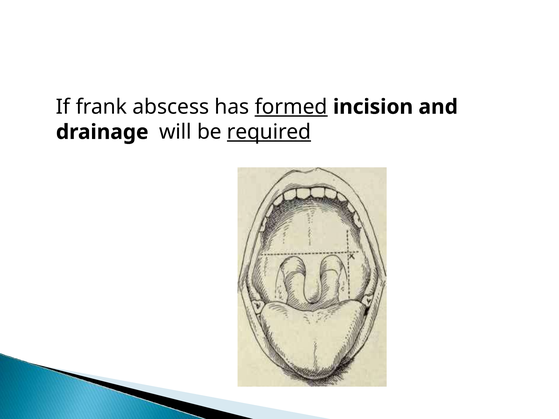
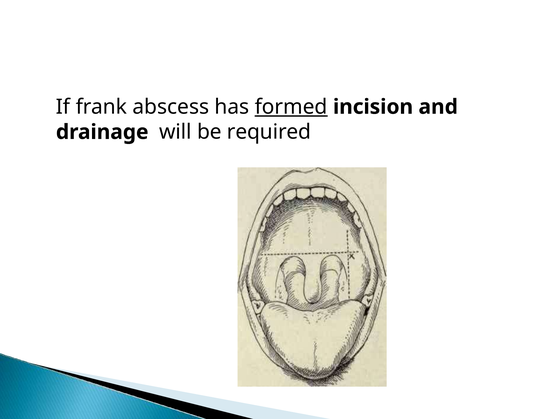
required underline: present -> none (269, 132)
